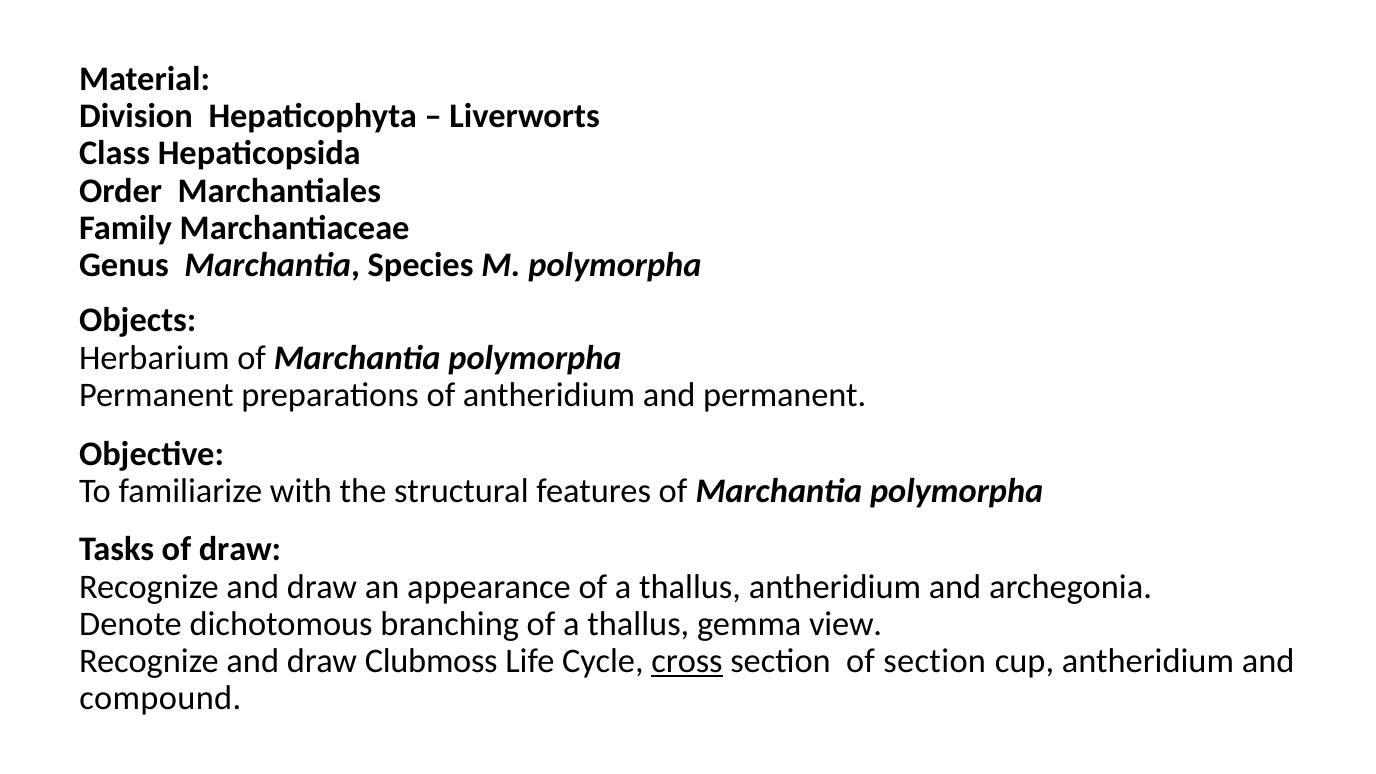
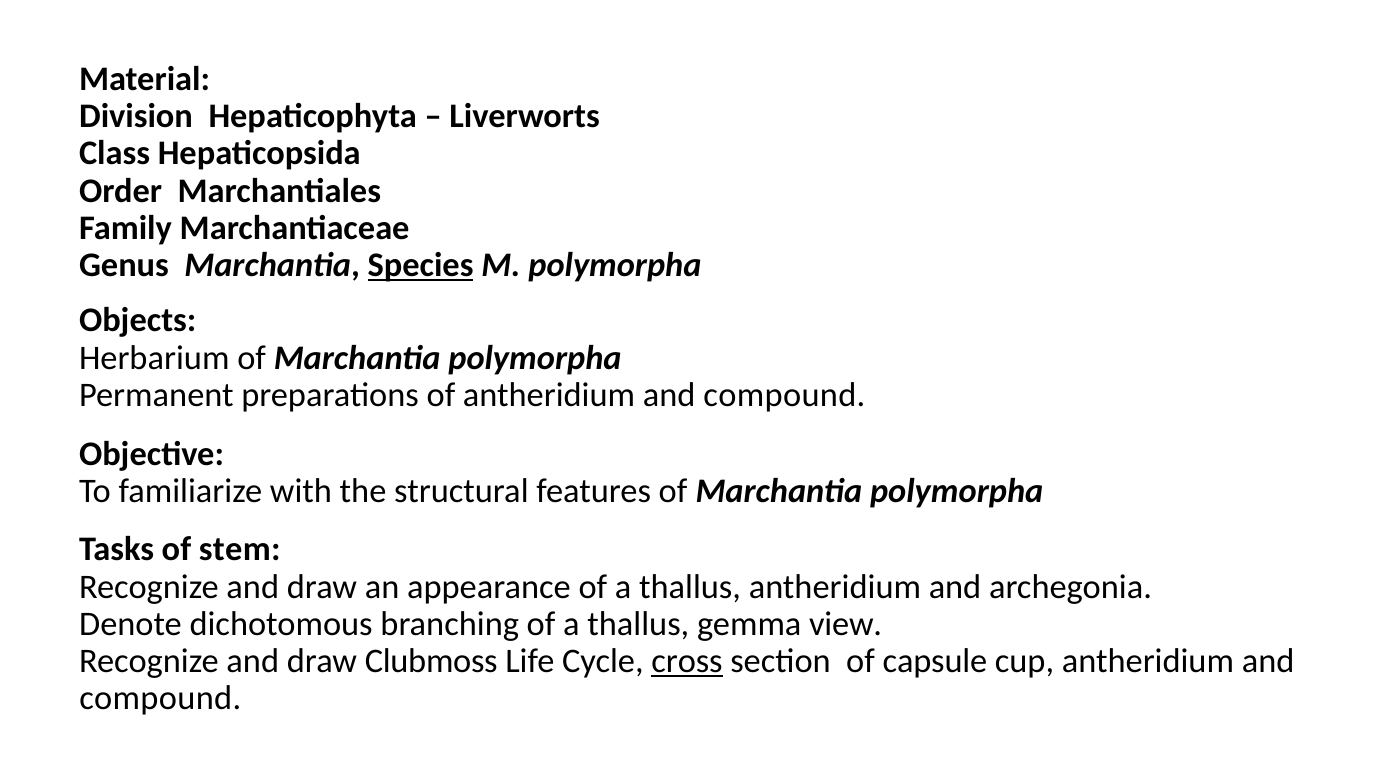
Species underline: none -> present (421, 265)
of antheridium and permanent: permanent -> compound (784, 395)
of draw: draw -> stem (240, 550)
of section: section -> capsule (935, 661)
